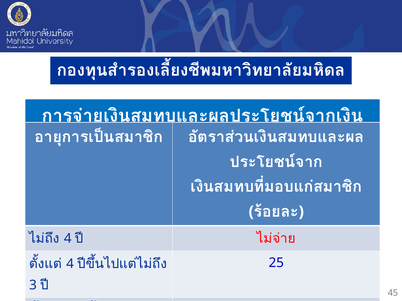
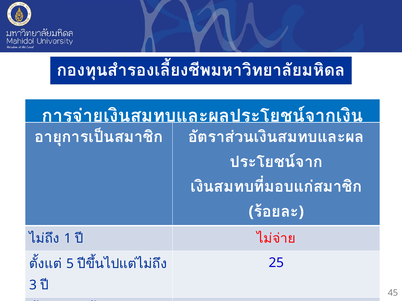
4: 4 -> 1 (68, 239)
4: 4 -> 5 (70, 264)
